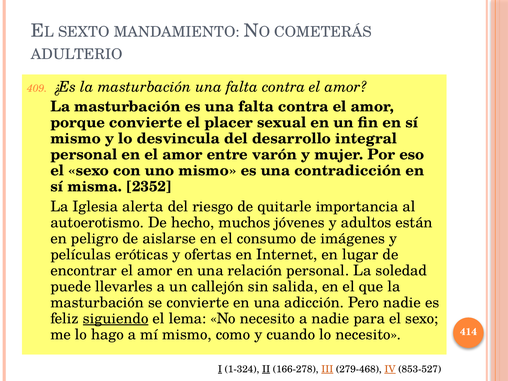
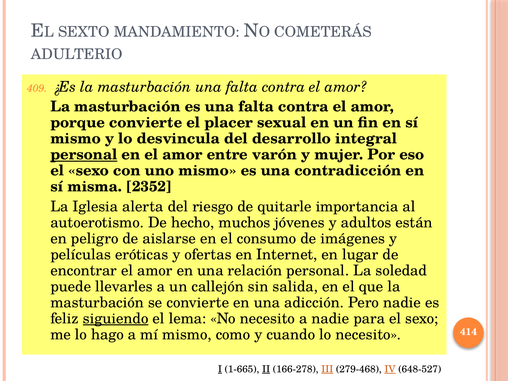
personal underline: none -> present (84, 155)
1-324: 1-324 -> 1-665 (242, 369)
853-527: 853-527 -> 648-527 (420, 369)
